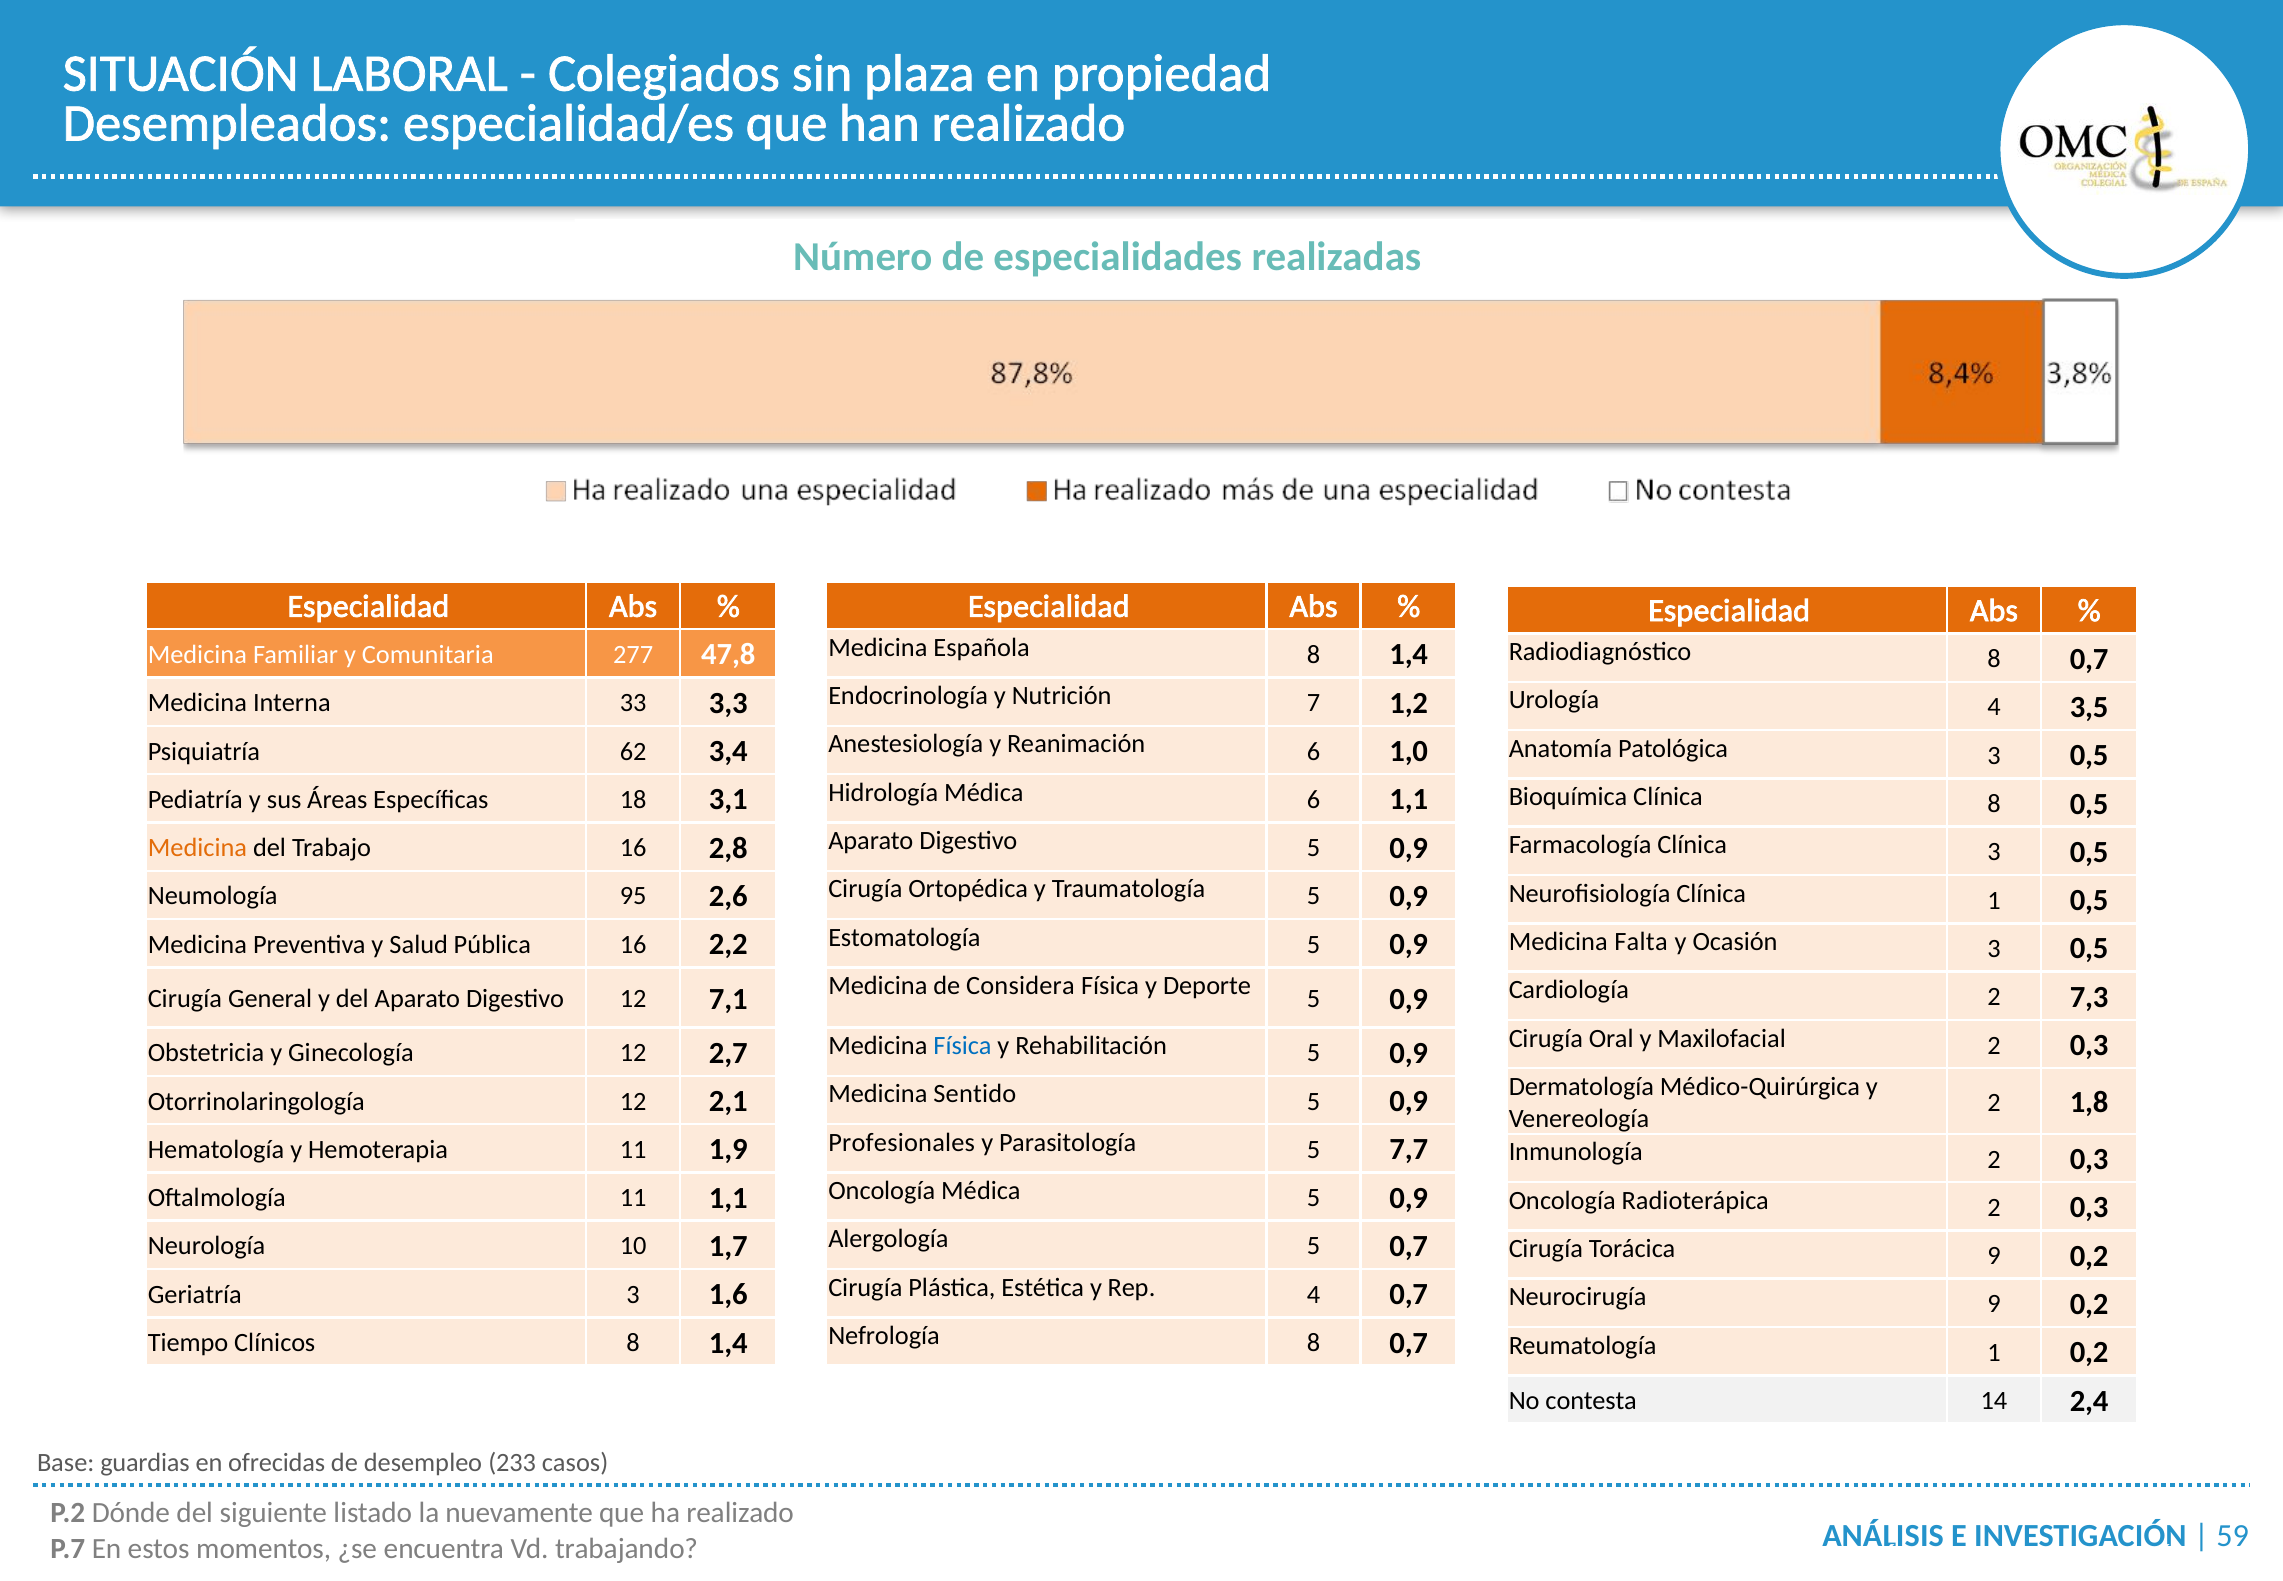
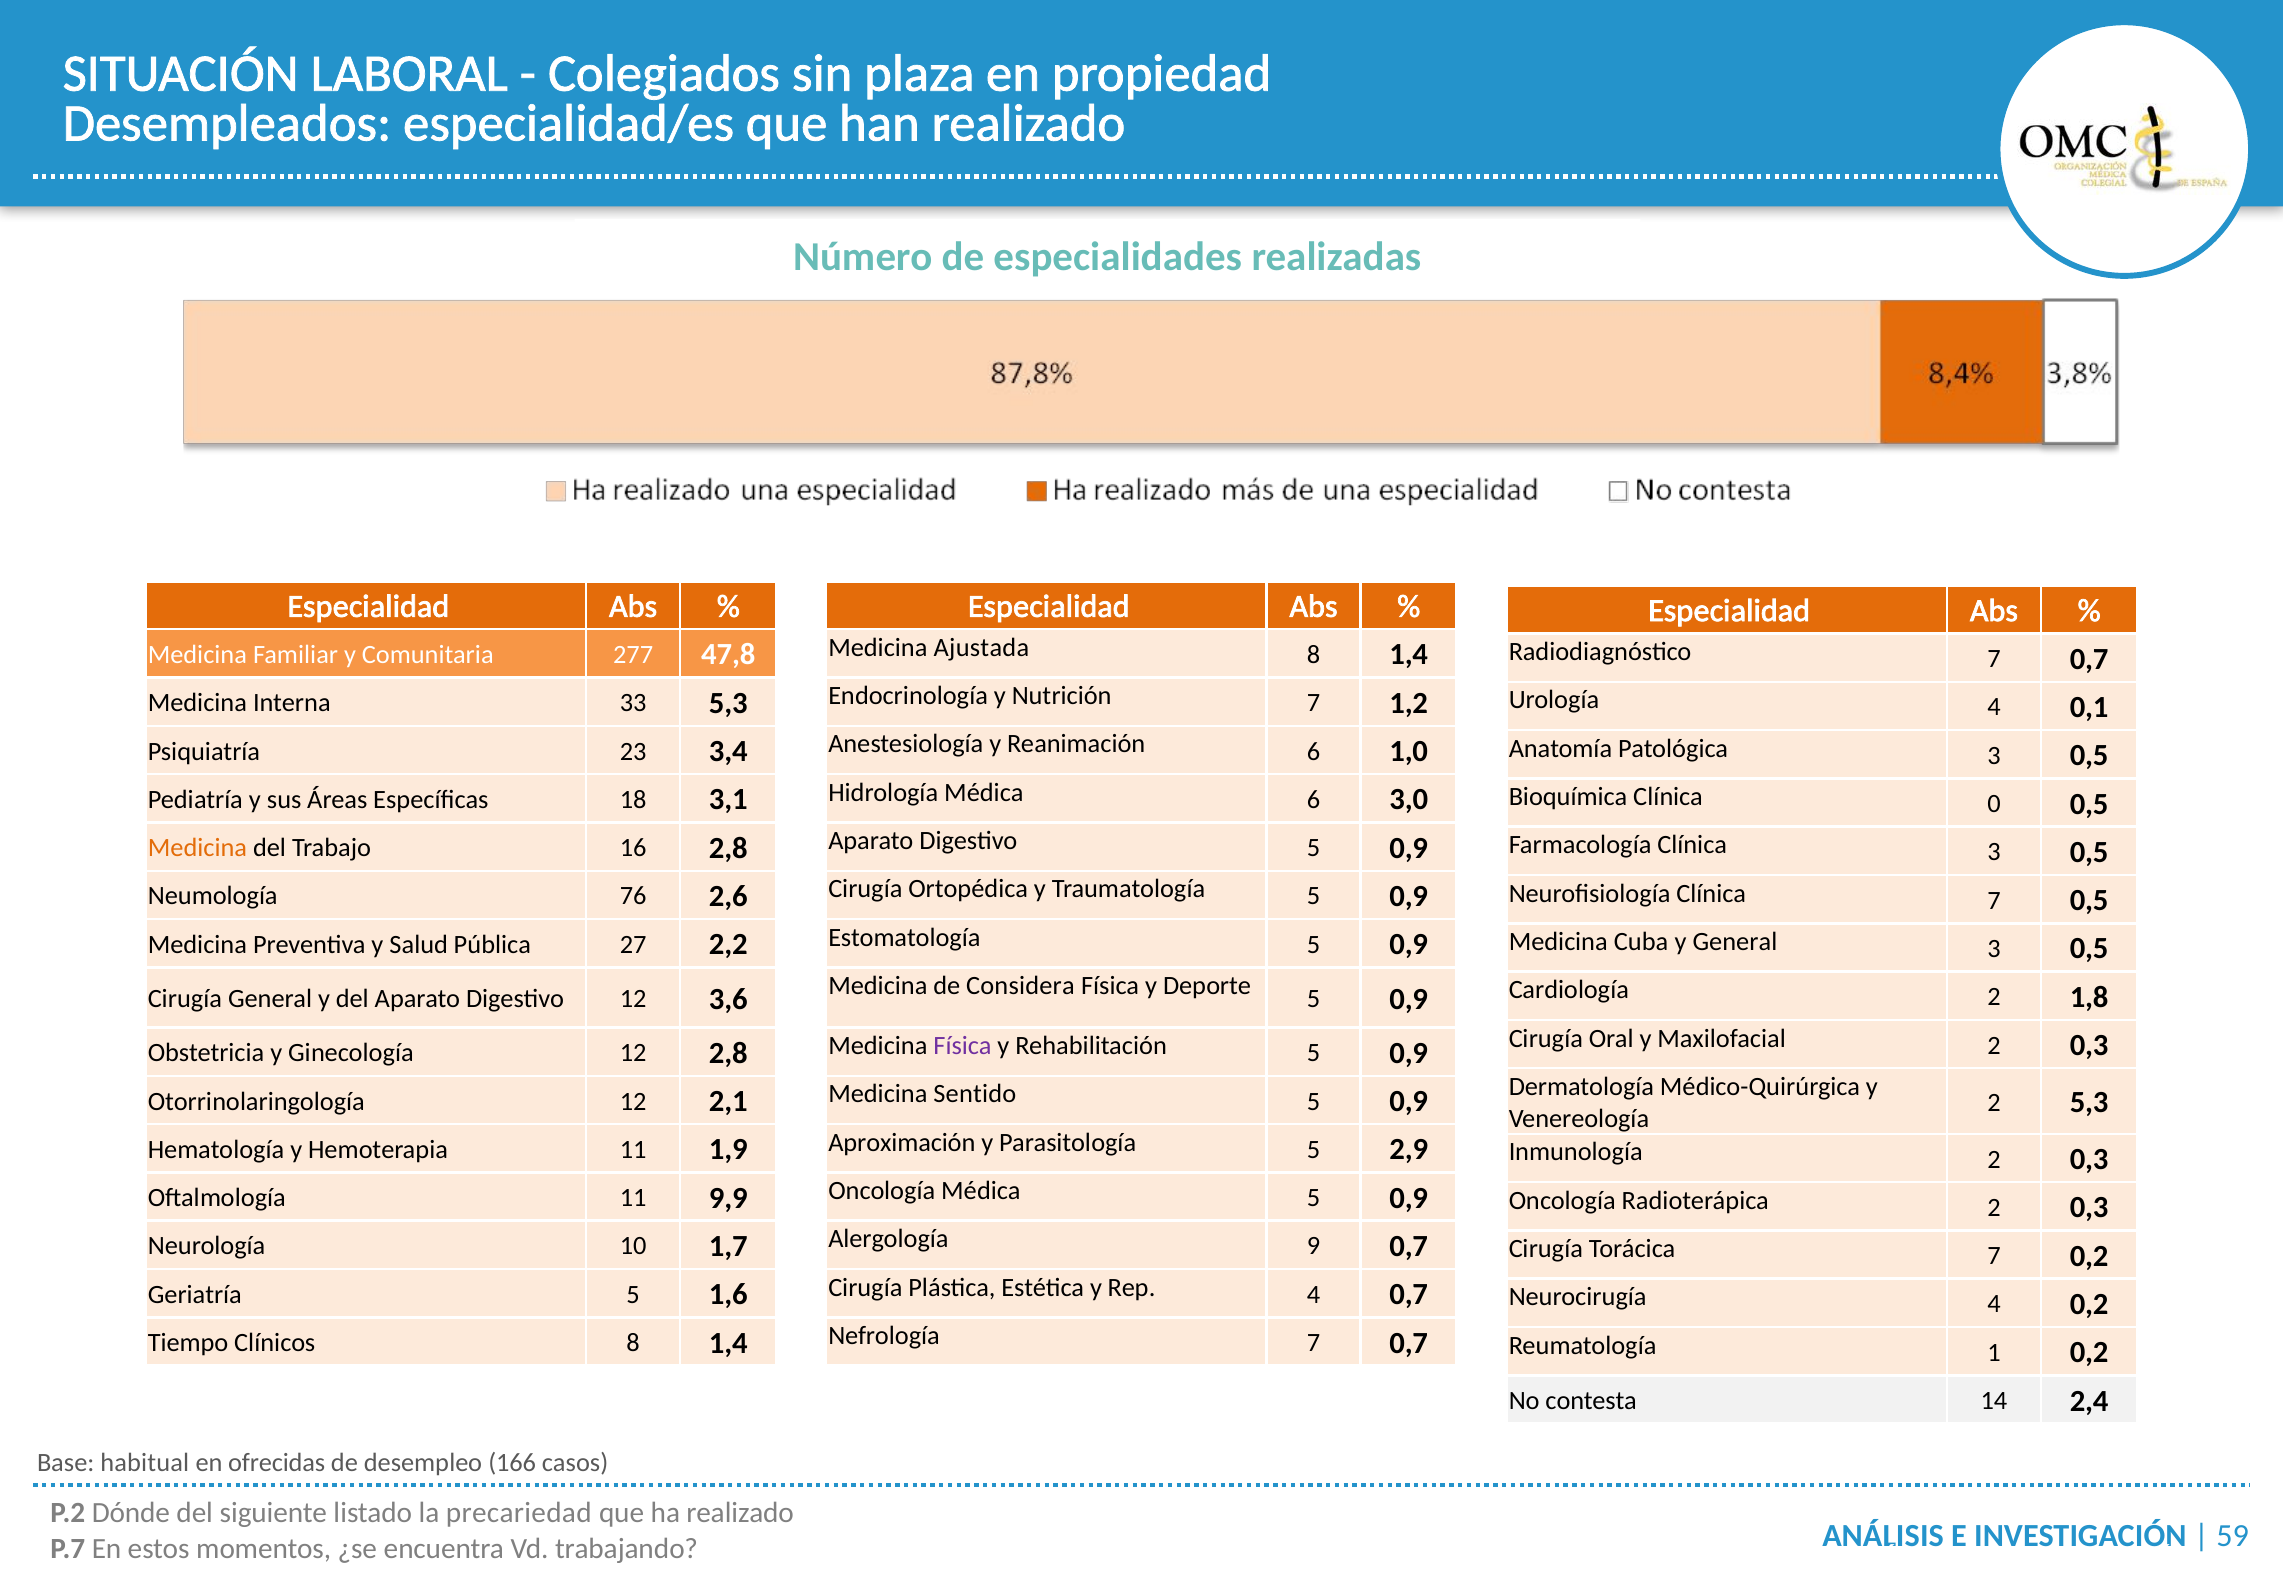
Española: Española -> Ajustada (981, 647)
Radiodiagnóstico 8: 8 -> 7 (1994, 659)
3,5: 3,5 -> 0,1 (2089, 707)
33 3,3: 3,3 -> 5,3 (728, 703)
62: 62 -> 23 (633, 751)
6 1,1: 1,1 -> 3,0 (1409, 799)
Clínica 8: 8 -> 0 (1994, 804)
Clínica 1: 1 -> 7 (1994, 900)
95: 95 -> 76 (633, 896)
Falta: Falta -> Cuba (1641, 941)
y Ocasión: Ocasión -> General (1735, 941)
Pública 16: 16 -> 27 (633, 944)
7,3: 7,3 -> 1,8 (2089, 997)
7,1: 7,1 -> 3,6 (728, 999)
Física colour: blue -> purple (962, 1046)
12 2,7: 2,7 -> 2,8 (728, 1053)
2 1,8: 1,8 -> 5,3 (2089, 1102)
Profesionales: Profesionales -> Aproximación (902, 1142)
7,7: 7,7 -> 2,9 (1409, 1149)
11 1,1: 1,1 -> 9,9 (728, 1198)
Alergología 5: 5 -> 9 (1314, 1246)
Torácica 9: 9 -> 7 (1994, 1256)
Geriatría 3: 3 -> 5 (633, 1294)
Neurocirugía 9: 9 -> 4 (1994, 1304)
Nefrología 8: 8 -> 7 (1314, 1342)
guardias: guardias -> habitual (145, 1462)
233: 233 -> 166 (512, 1462)
nuevamente: nuevamente -> precariedad (519, 1513)
